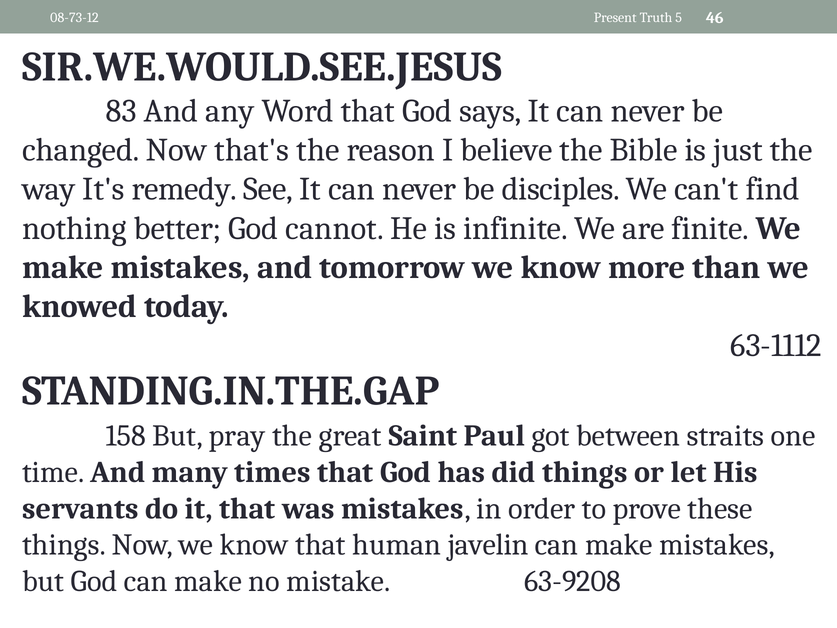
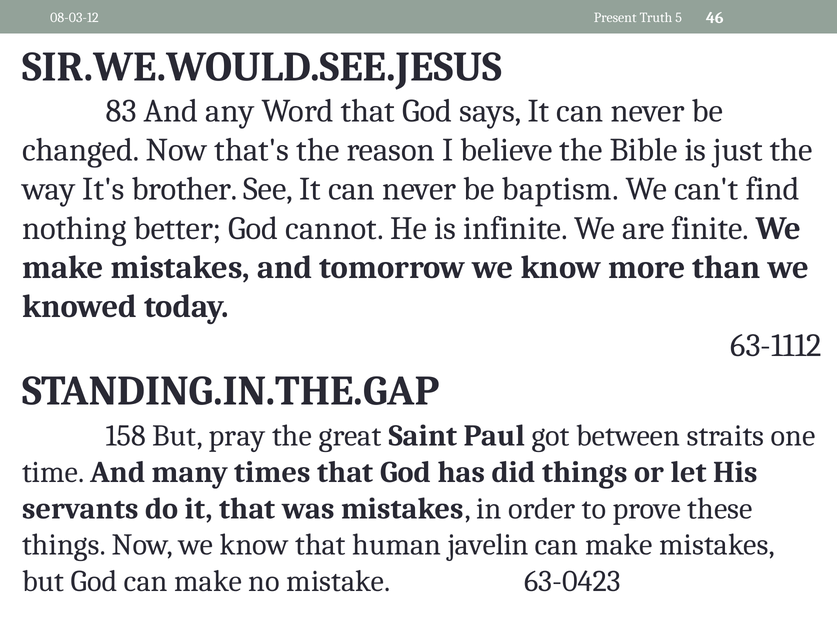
08-73-12: 08-73-12 -> 08-03-12 (74, 18)
remedy: remedy -> brother (184, 189)
disciples: disciples -> baptism (560, 189)
63-9208: 63-9208 -> 63-0423 (572, 581)
